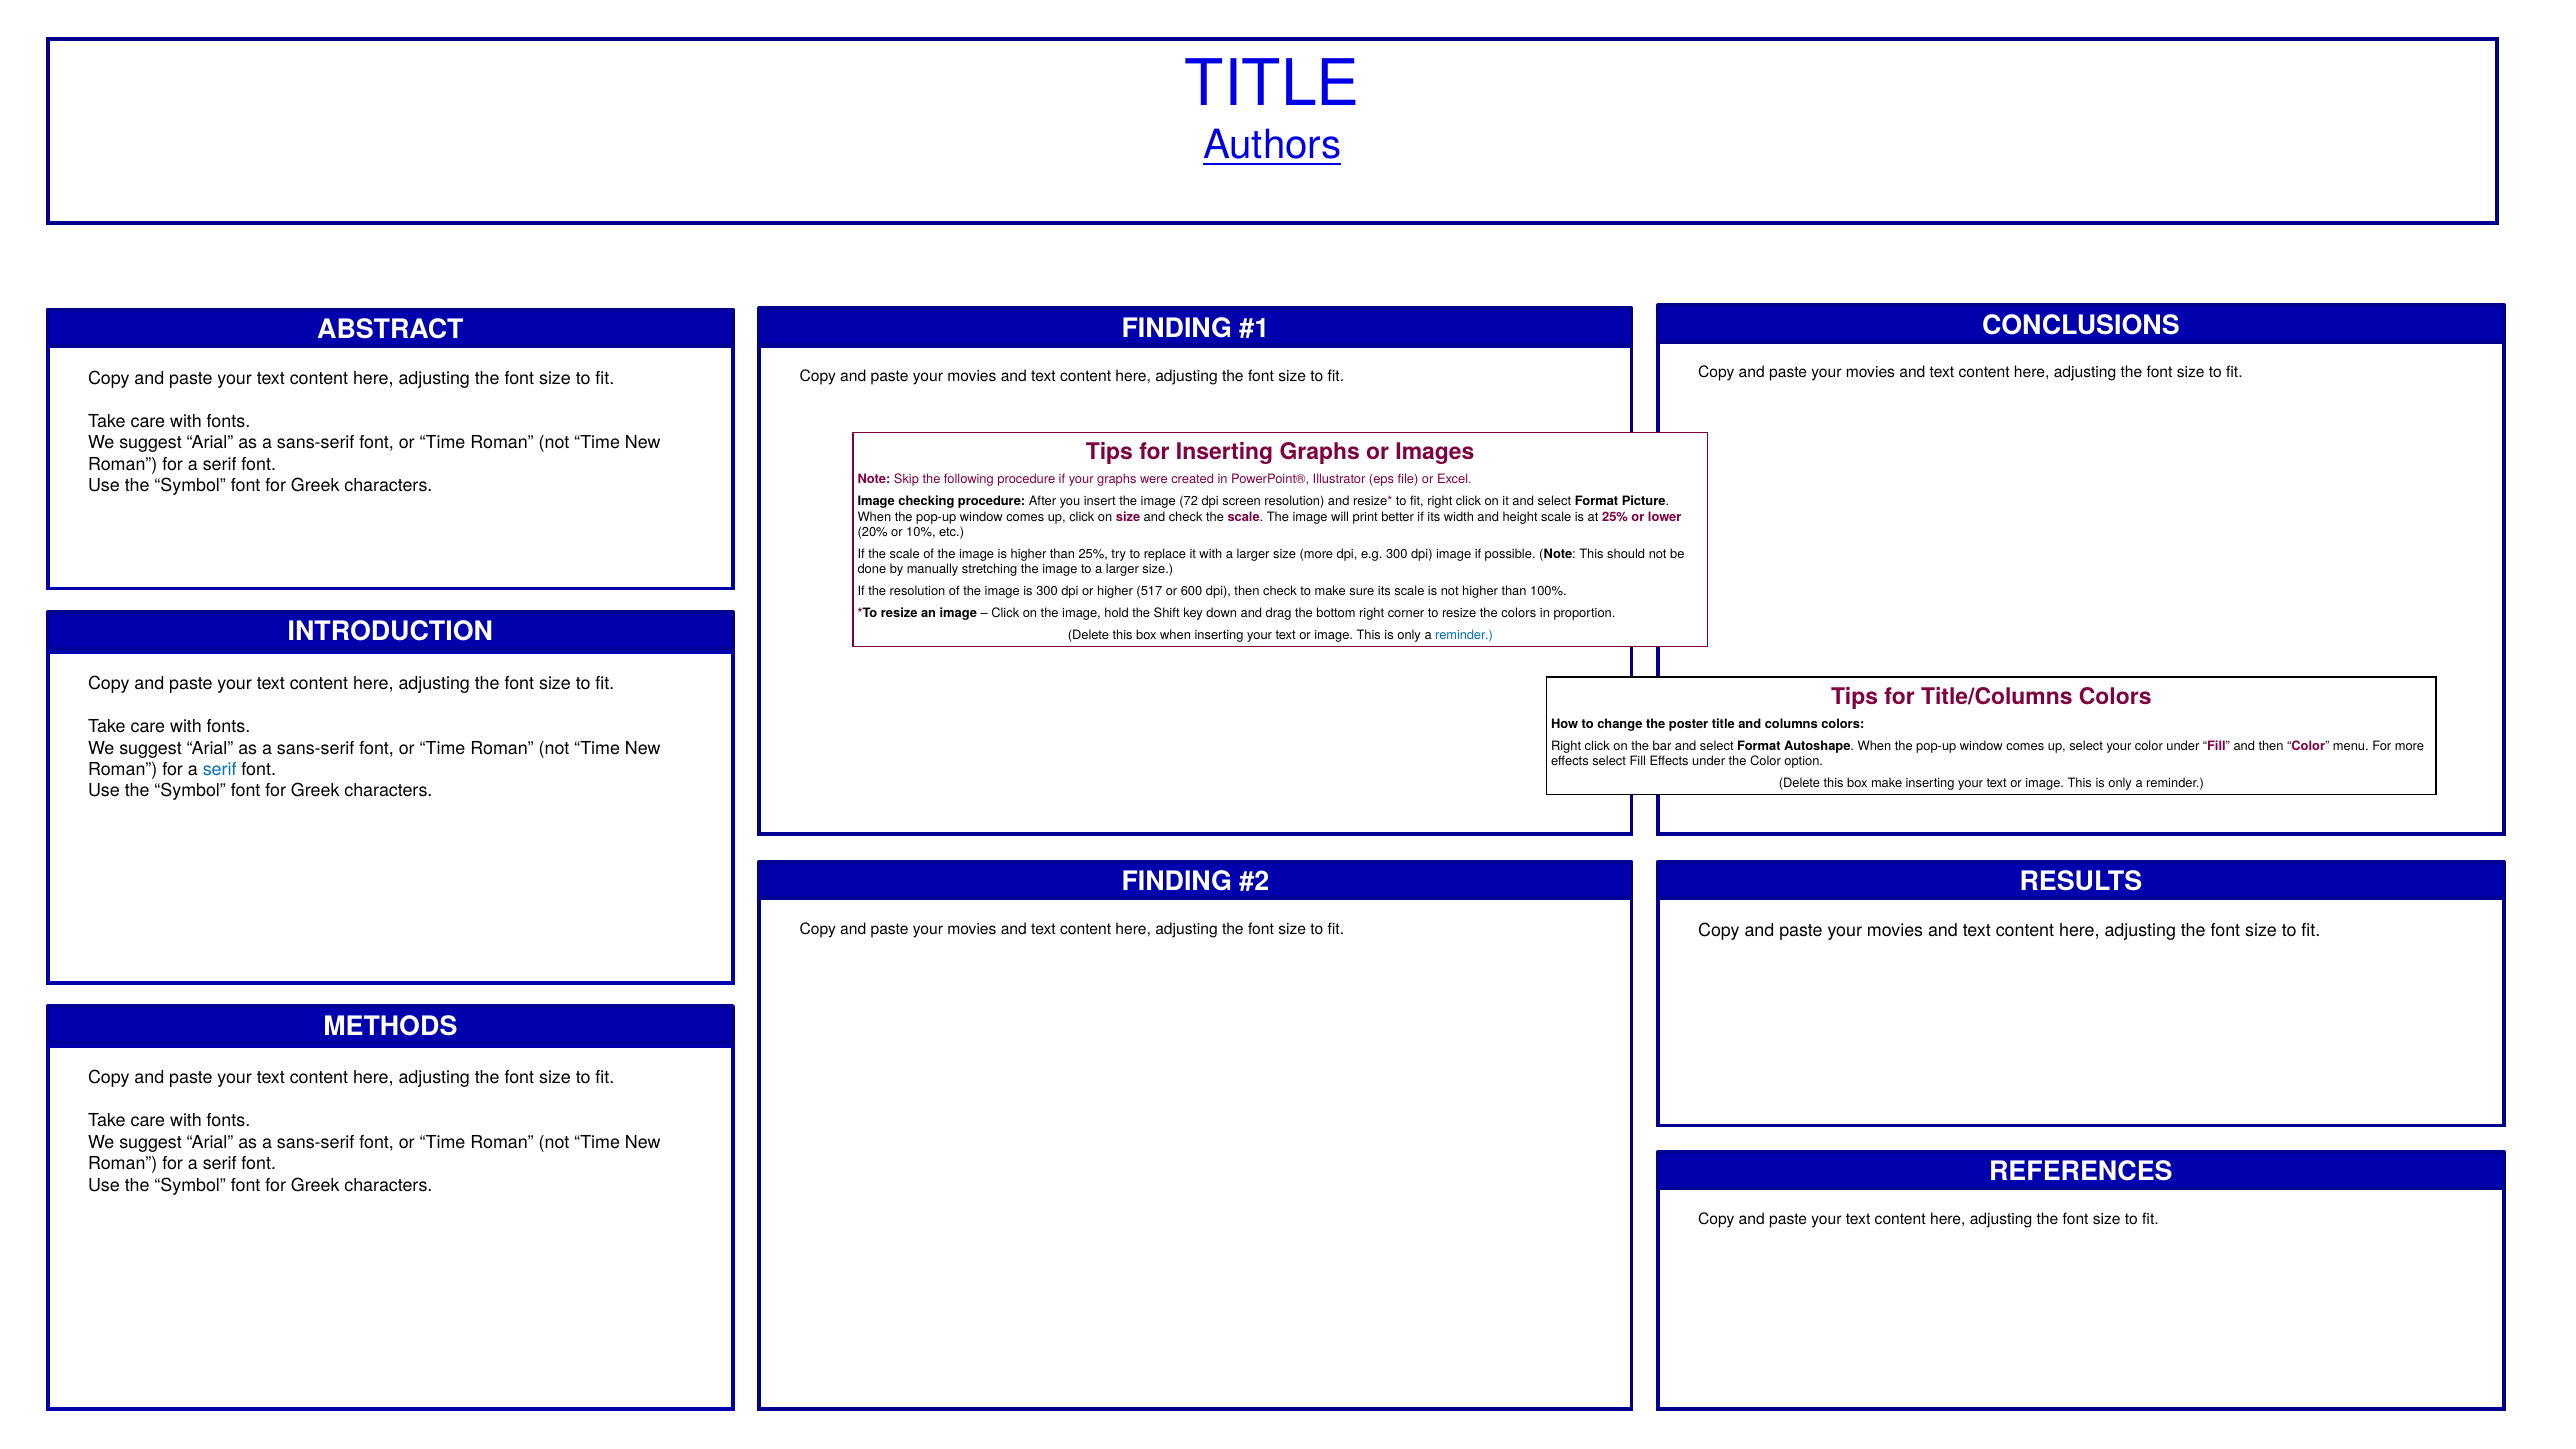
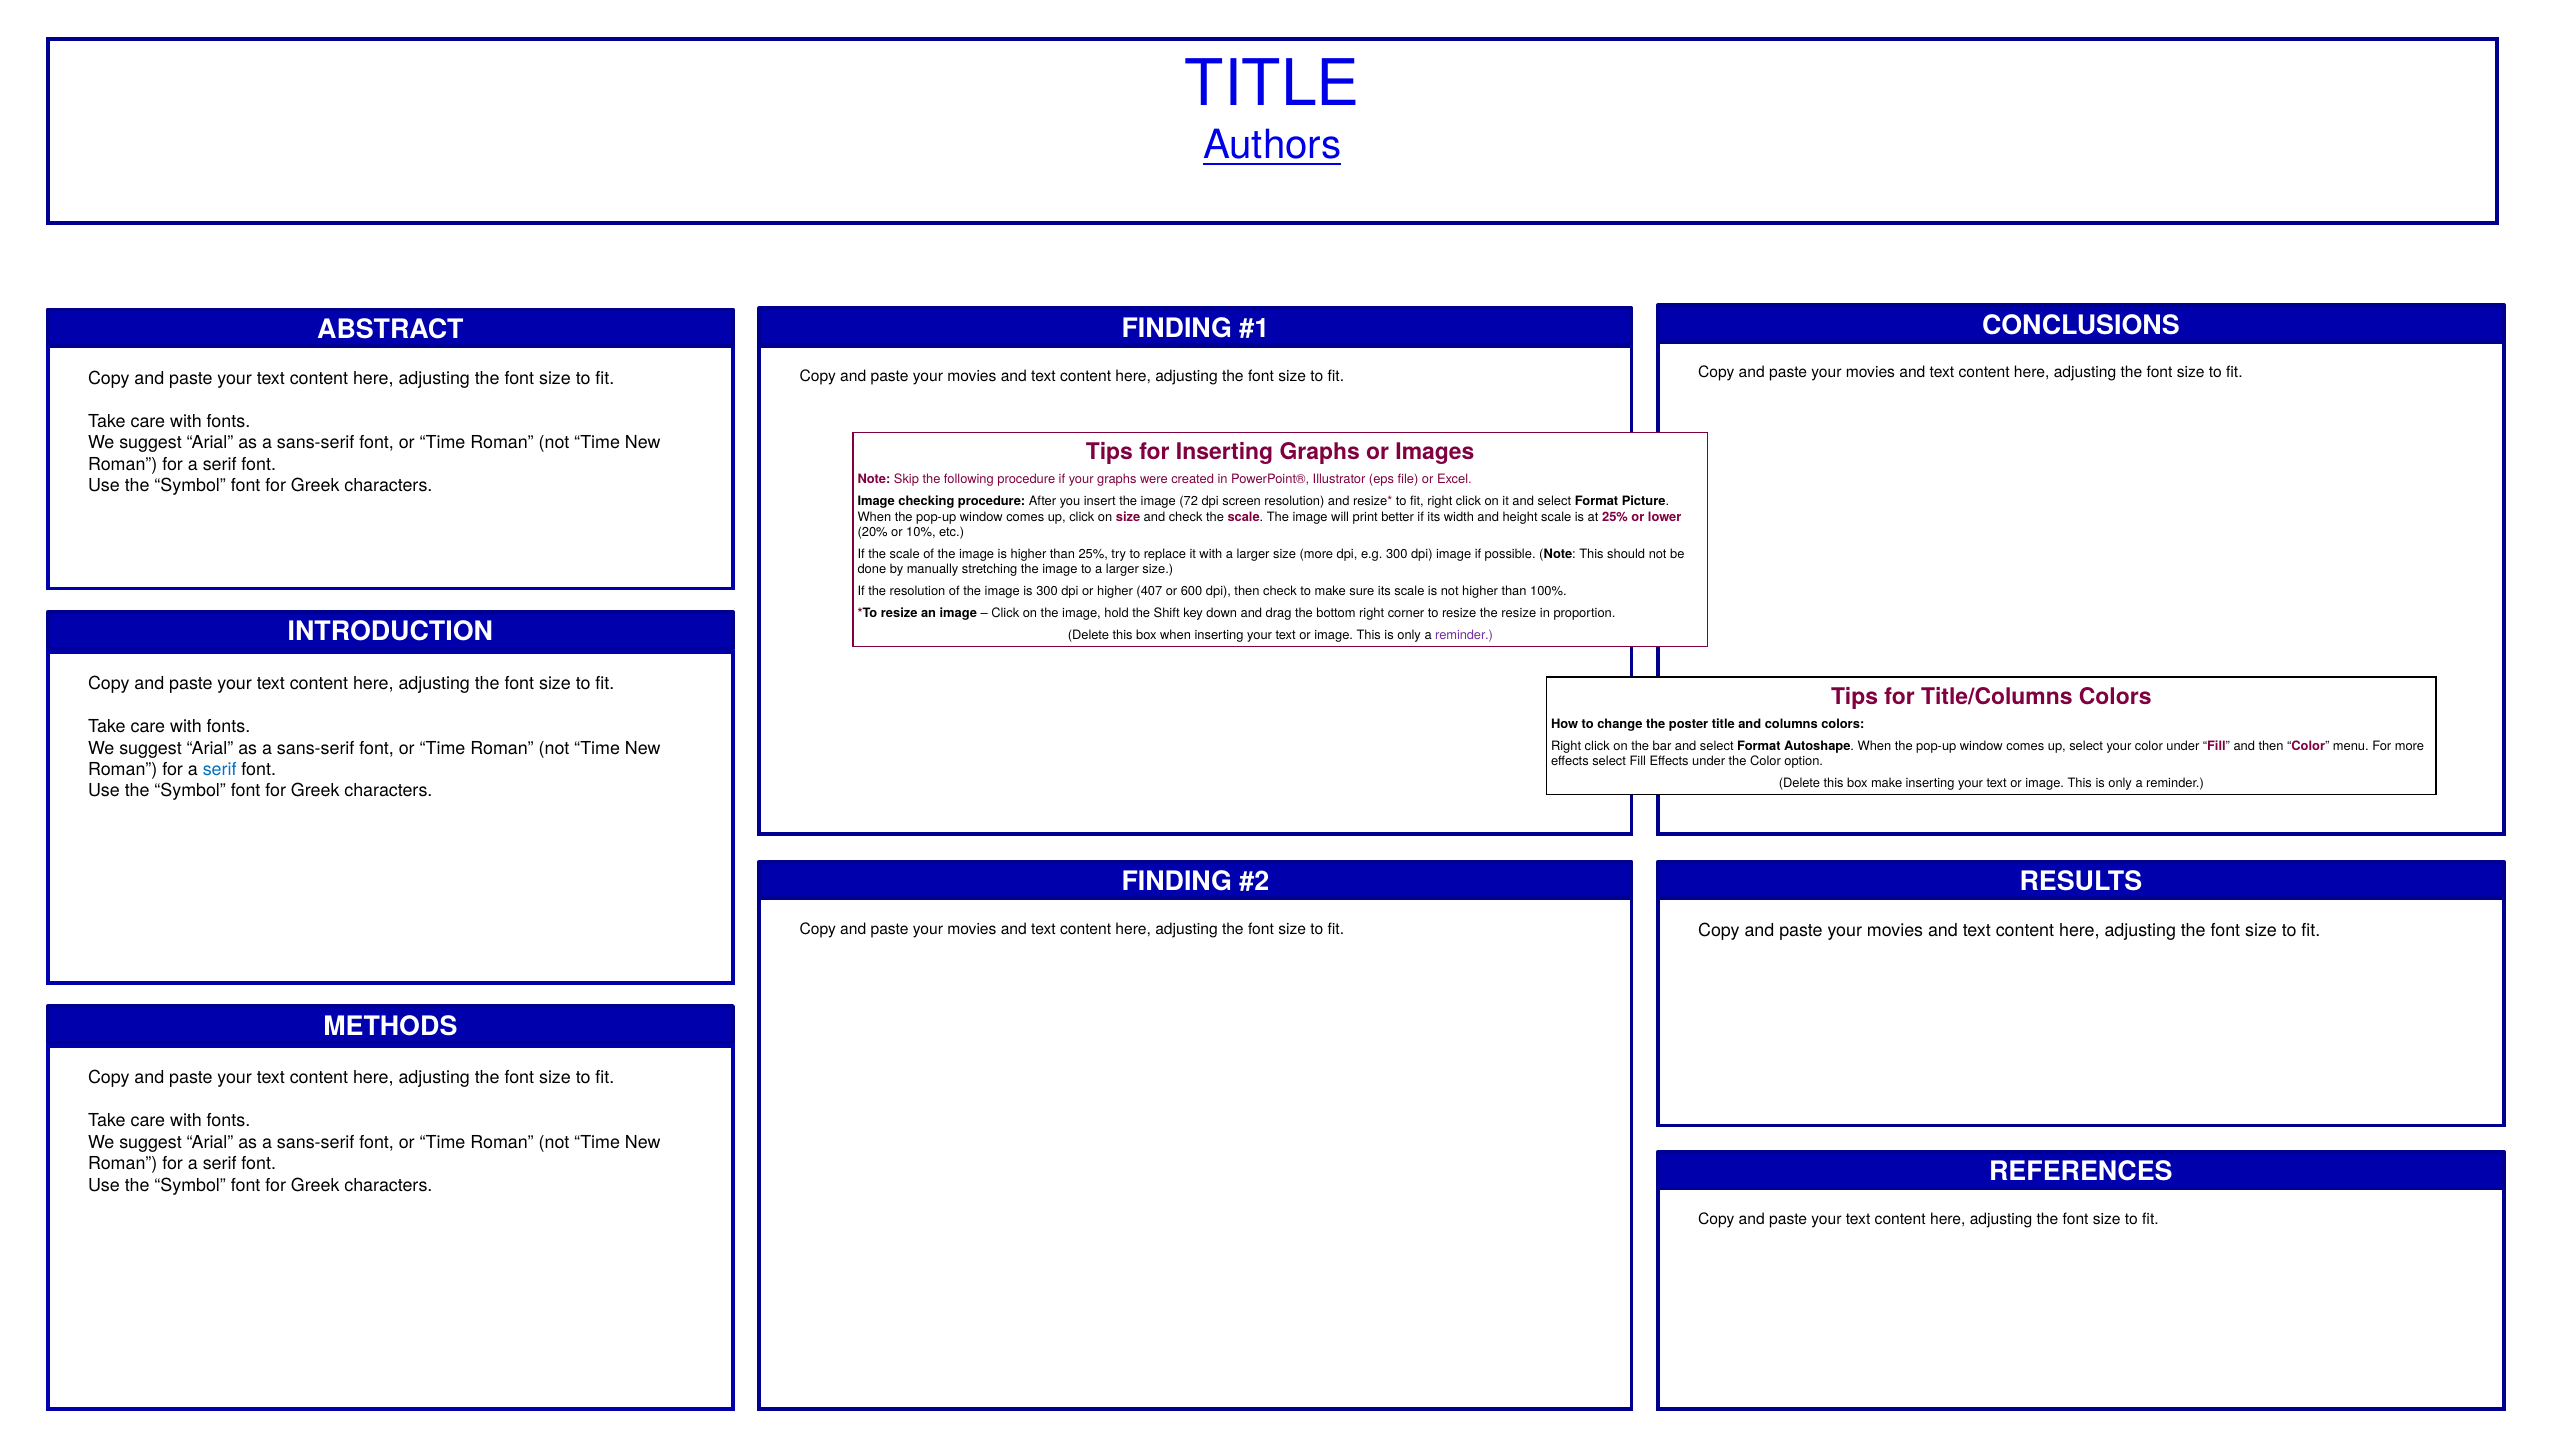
517: 517 -> 407 (1149, 592)
the colors: colors -> resize (1519, 613)
reminder colour: blue -> purple (1464, 635)
